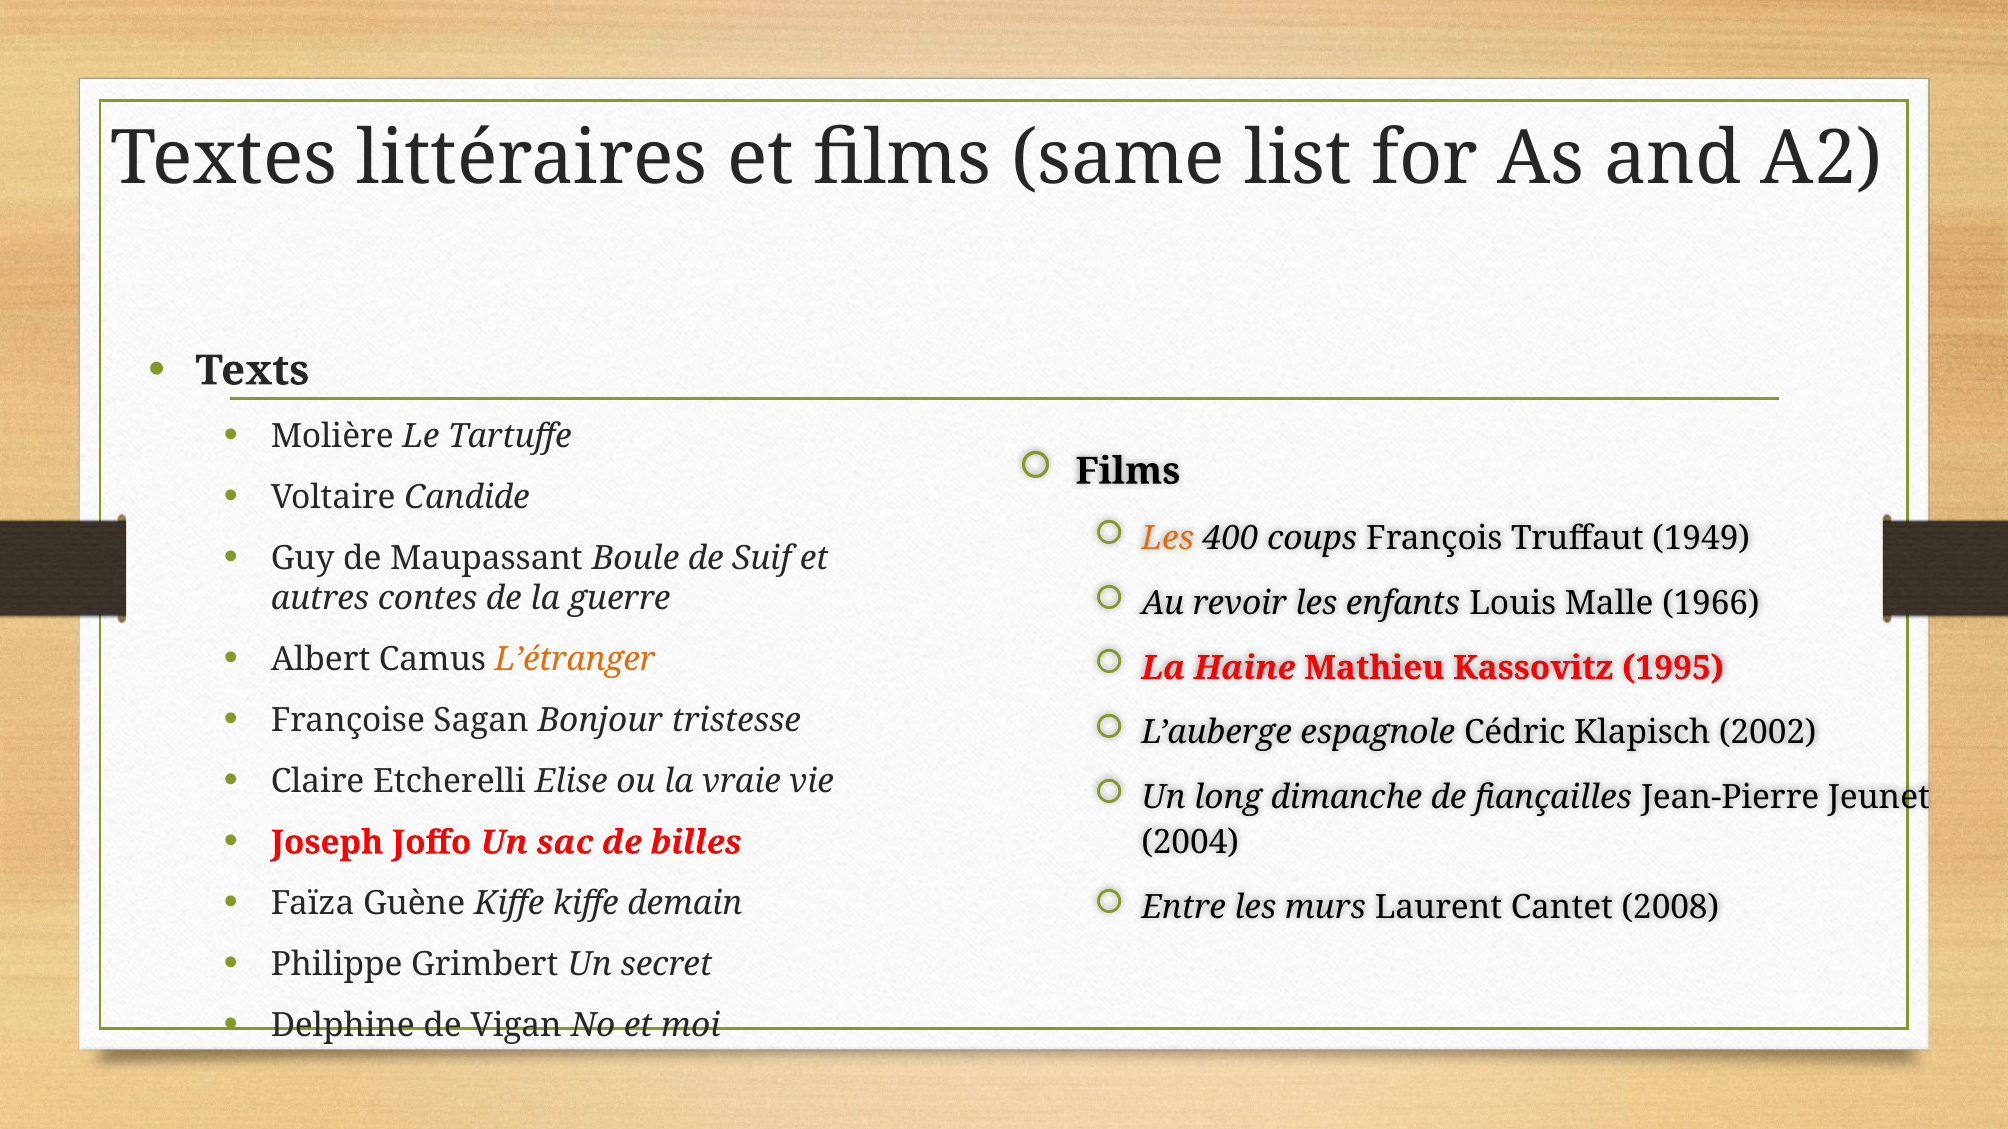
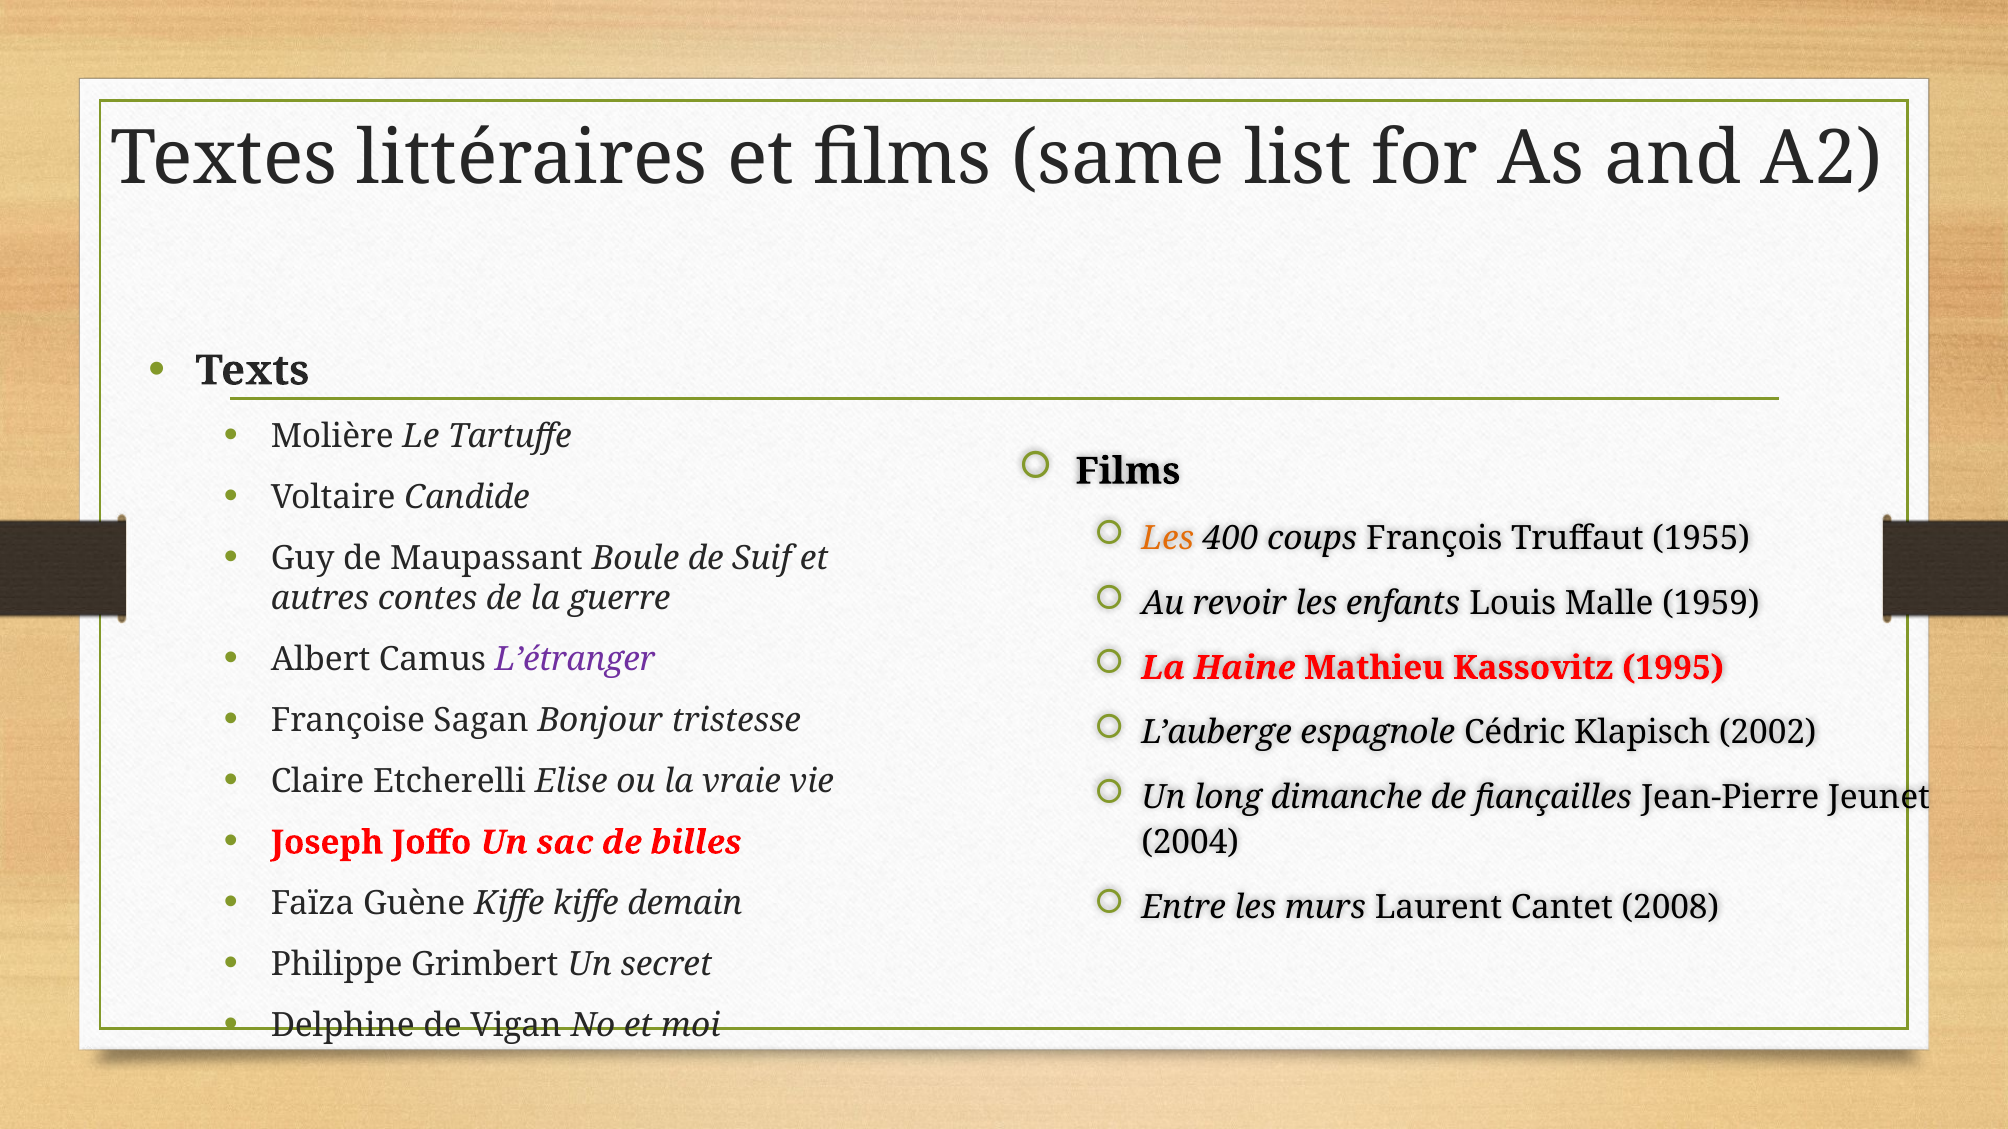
1949: 1949 -> 1955 (1701, 539)
1966: 1966 -> 1959 (1711, 604)
L’étranger colour: orange -> purple (575, 660)
